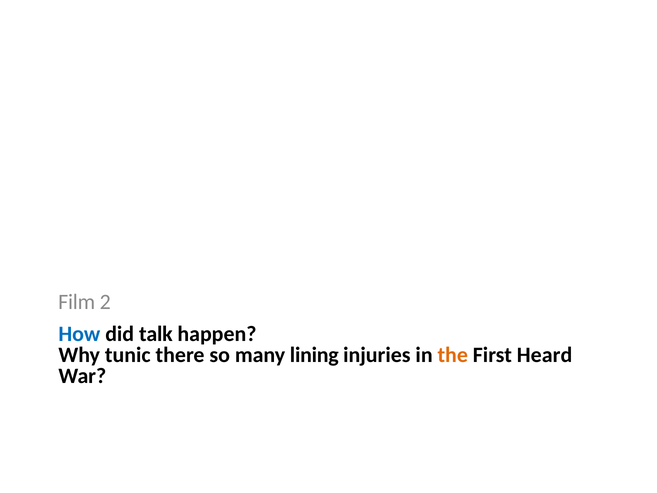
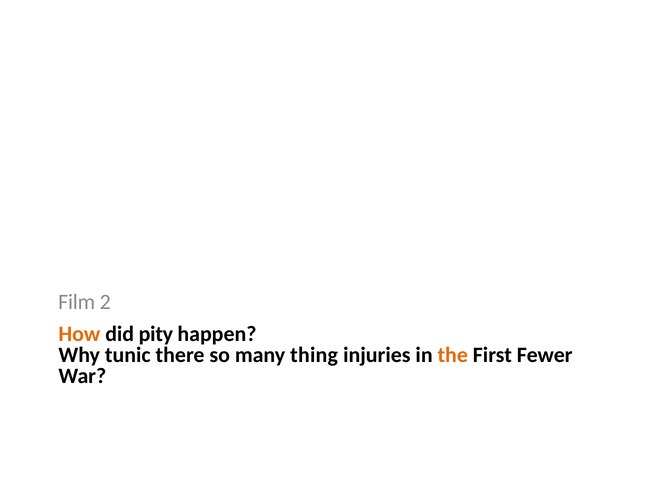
How colour: blue -> orange (79, 334)
talk: talk -> pity (156, 334)
lining: lining -> thing (314, 355)
Heard: Heard -> Fewer (545, 355)
